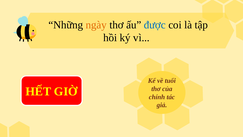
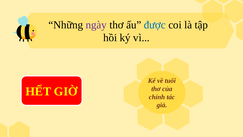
ngày colour: orange -> purple (96, 25)
